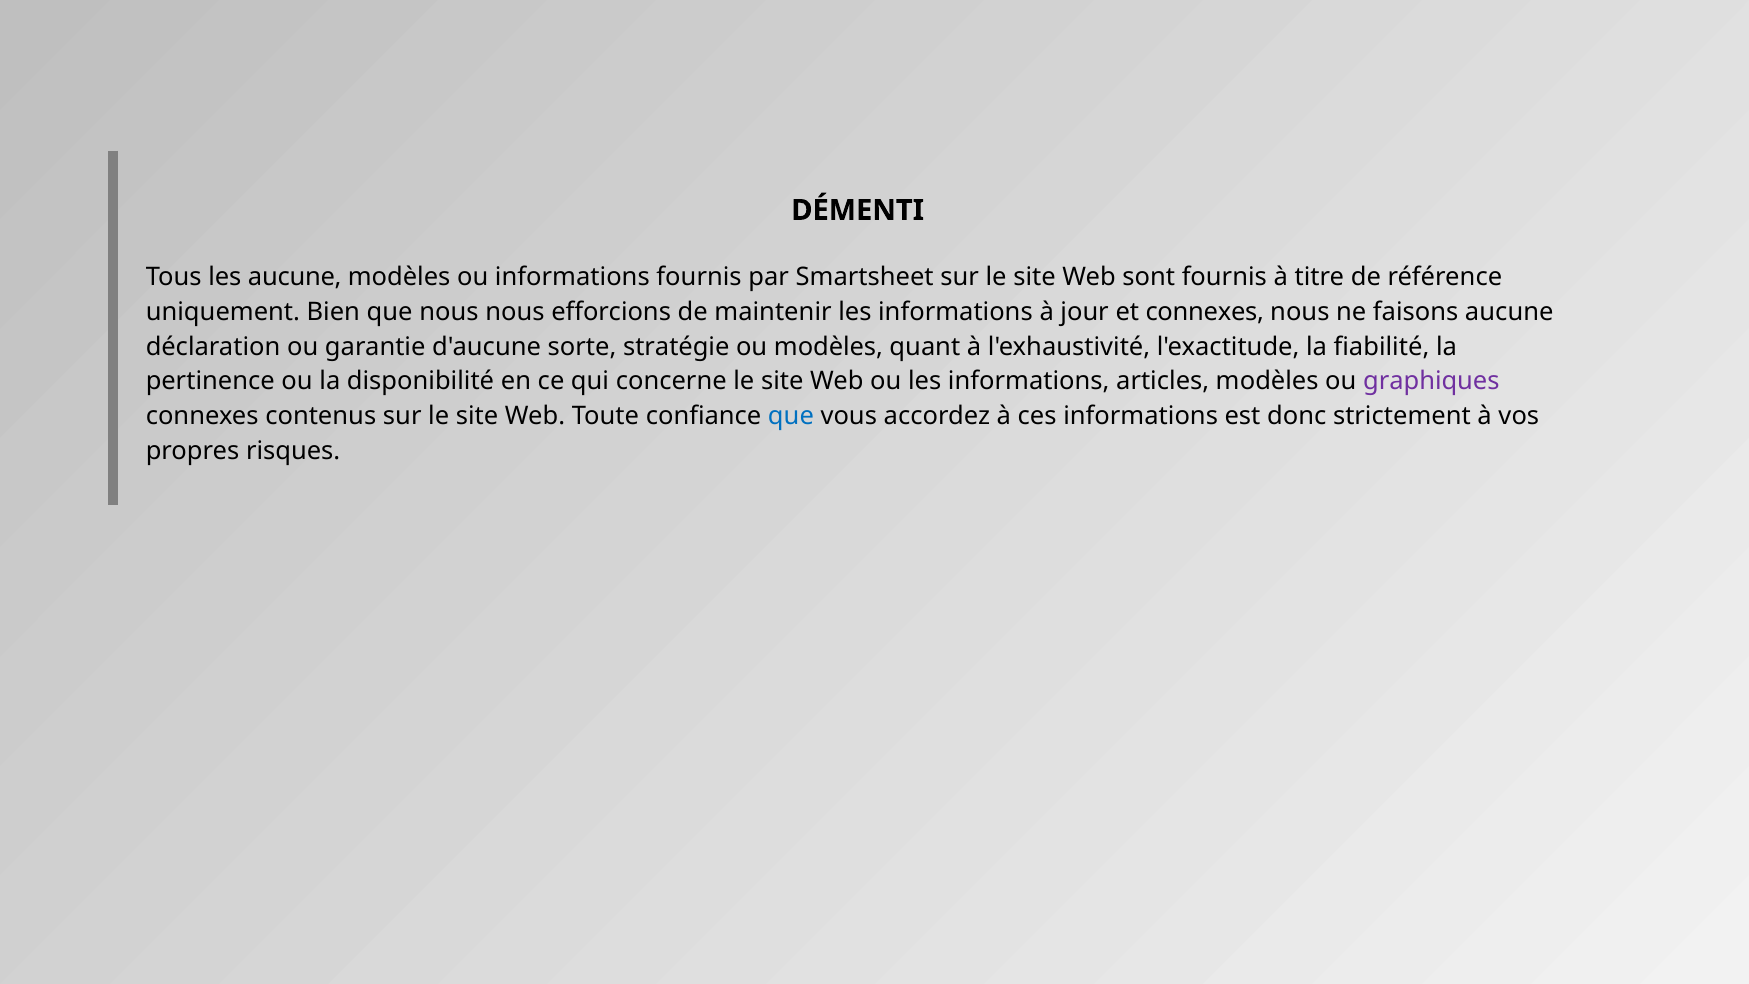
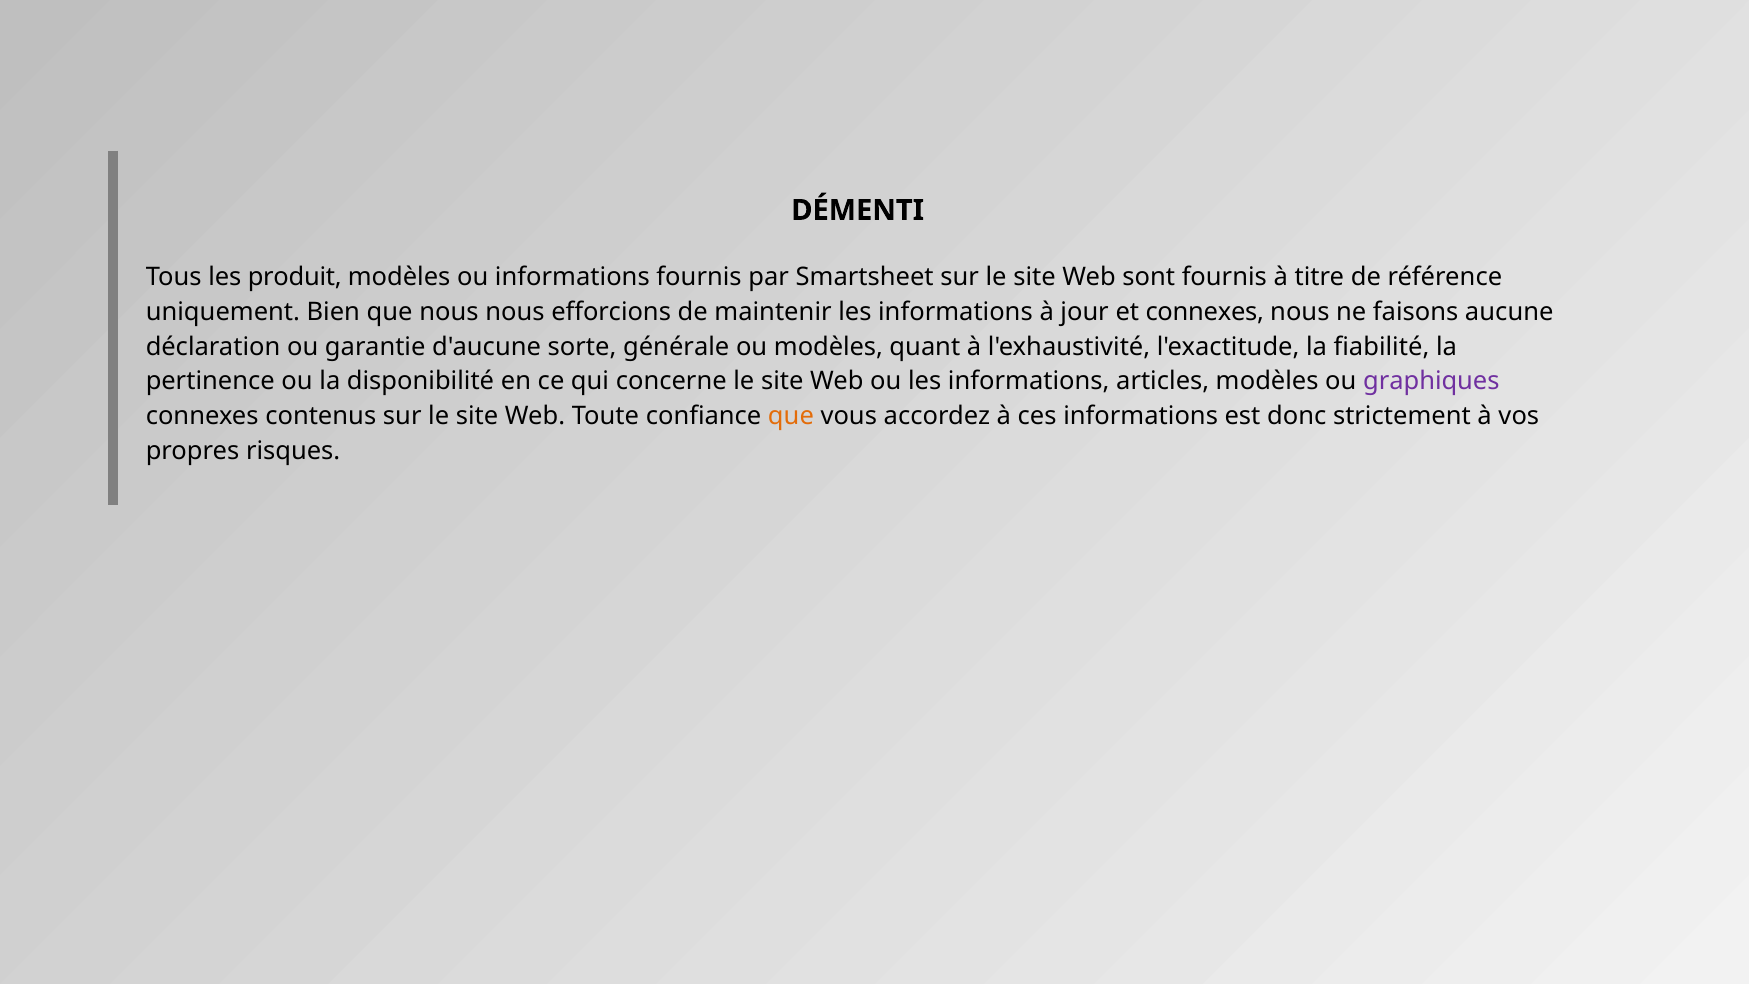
les aucune: aucune -> produit (295, 277)
stratégie: stratégie -> générale (676, 347)
que colour: blue -> orange (791, 416)
